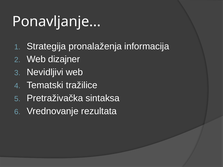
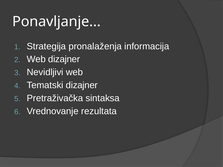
Tematski tražilice: tražilice -> dizajner (82, 85)
